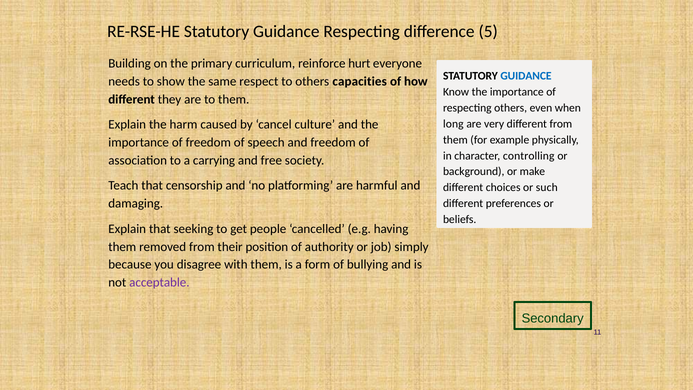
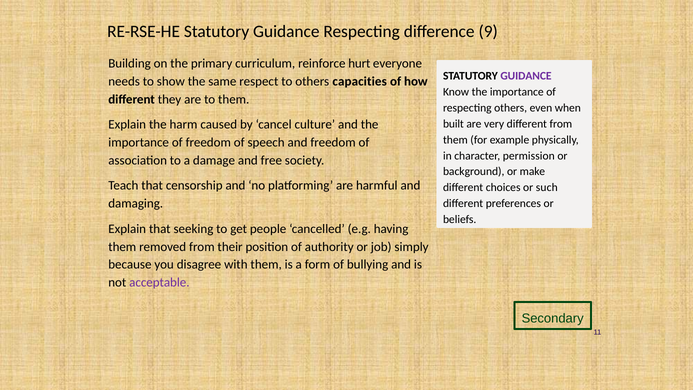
5: 5 -> 9 (488, 32)
GUIDANCE colour: blue -> purple (526, 76)
long: long -> built (453, 124)
controlling: controlling -> permission (529, 156)
carrying: carrying -> damage (214, 160)
